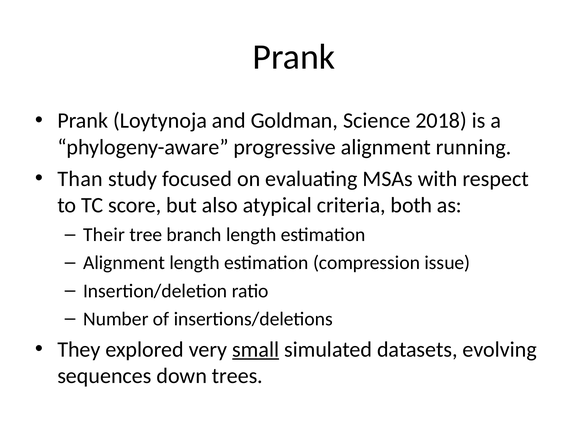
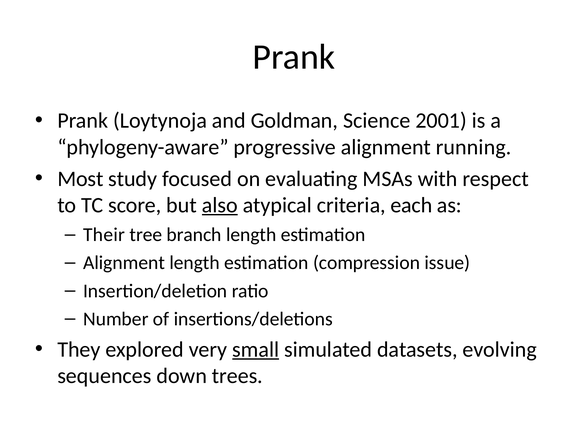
2018: 2018 -> 2001 (441, 121)
Than: Than -> Most (80, 179)
also underline: none -> present (220, 205)
both: both -> each (411, 205)
